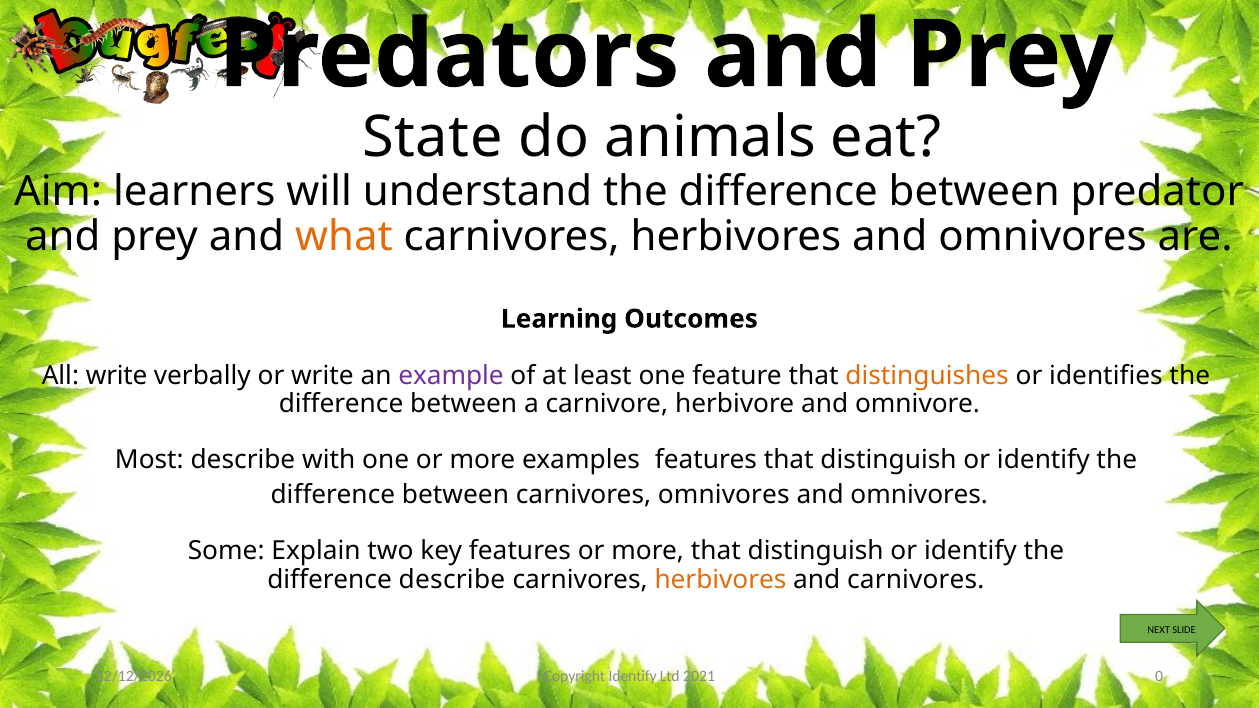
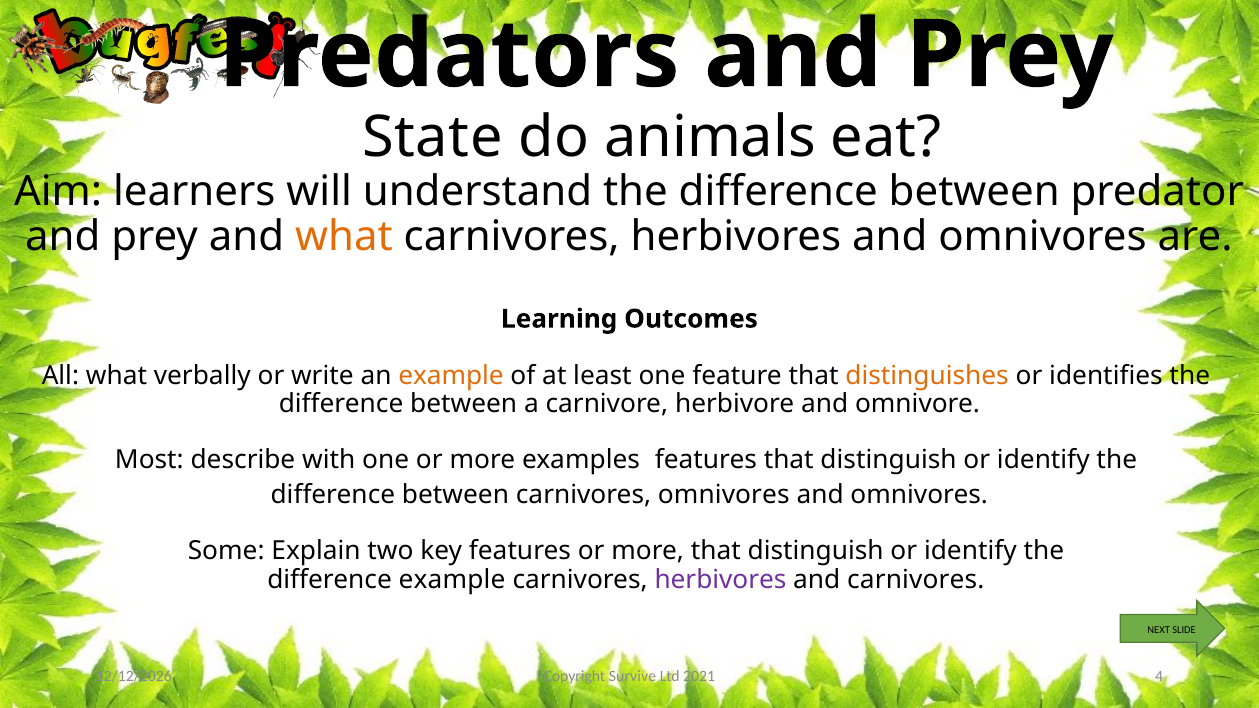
All write: write -> what (117, 376)
example colour: purple -> orange (451, 376)
difference describe: describe -> example (452, 580)
herbivores colour: orange -> purple (720, 580)
Copyright Identify: Identify -> Survive (633, 676)
0: 0 -> 4 (1159, 676)
